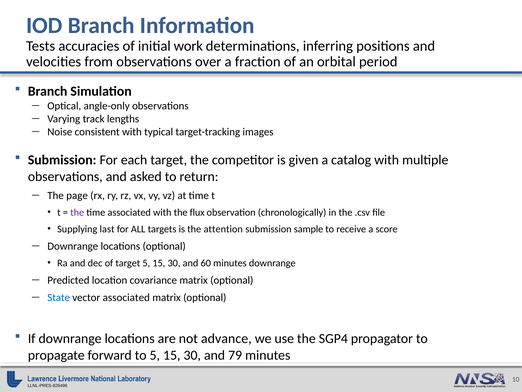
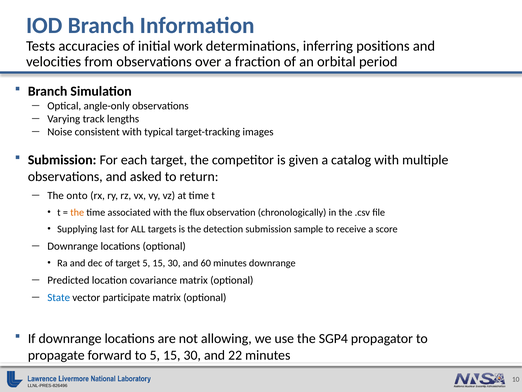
page: page -> onto (77, 195)
the colour: purple -> orange (77, 212)
attention: attention -> detection (223, 229)
vector associated: associated -> participate (126, 297)
advance: advance -> allowing (226, 338)
79: 79 -> 22 (235, 355)
